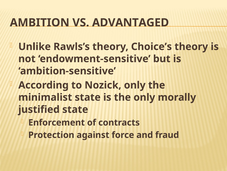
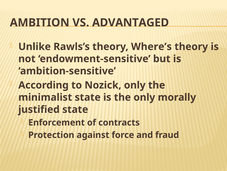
Choice’s: Choice’s -> Where’s (151, 46)
